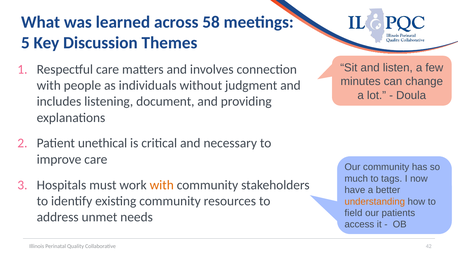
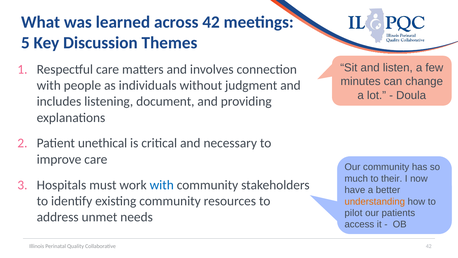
across 58: 58 -> 42 (211, 22)
tags: tags -> their (392, 178)
with colour: orange -> blue (162, 185)
field: field -> pilot (353, 213)
